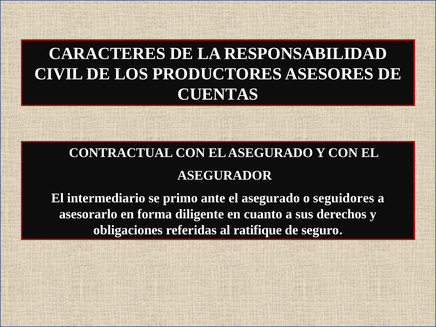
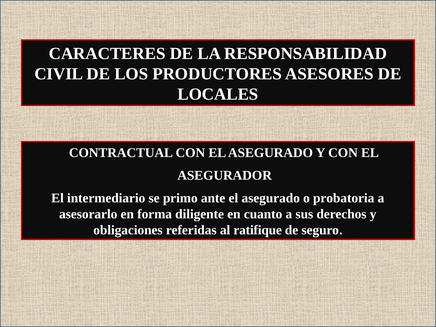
CUENTAS: CUENTAS -> LOCALES (218, 94)
seguidores: seguidores -> probatoria (344, 198)
